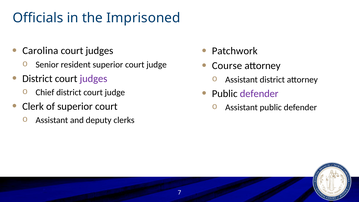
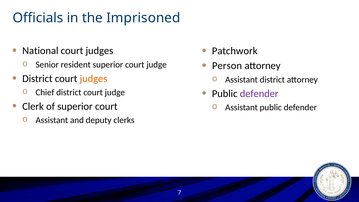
Carolina: Carolina -> National (40, 51)
Course: Course -> Person (227, 66)
judges colour: purple -> orange (94, 79)
